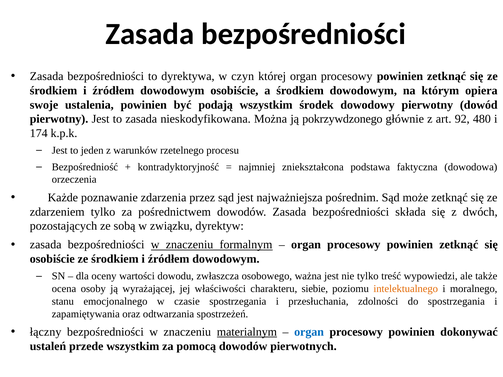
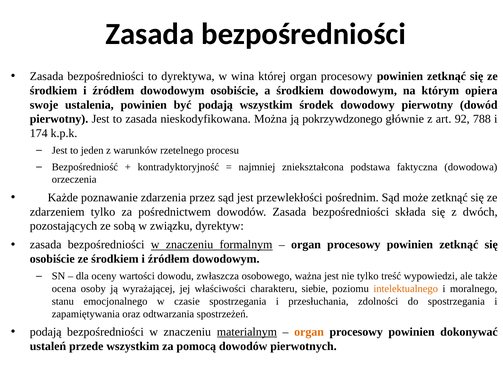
czyn: czyn -> wina (243, 76)
480: 480 -> 788 (482, 119)
najważniejsza: najważniejsza -> przewlekłości (290, 198)
łączny: łączny -> podają (46, 332)
organ colour: blue -> orange (309, 332)
